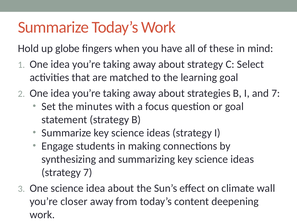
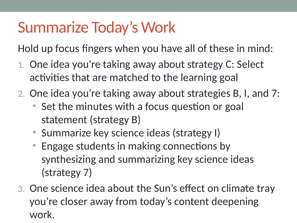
up globe: globe -> focus (67, 48)
wall: wall -> tray (266, 188)
